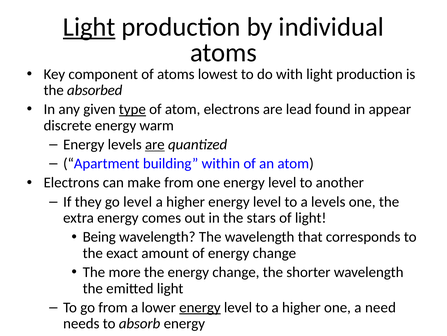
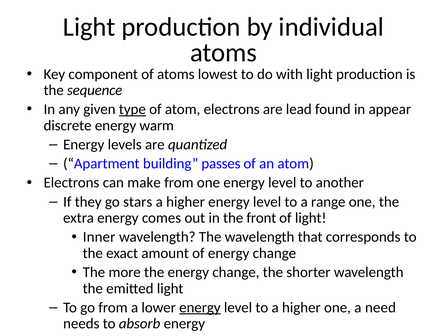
Light underline: present -> none (89, 27)
absorbed: absorbed -> sequence (95, 90)
are underline: present -> none (155, 144)
within: within -> passes (221, 163)
go level: level -> stars (138, 201)
a levels: levels -> range (328, 201)
stars: stars -> front (261, 217)
Being: Being -> Inner (99, 237)
